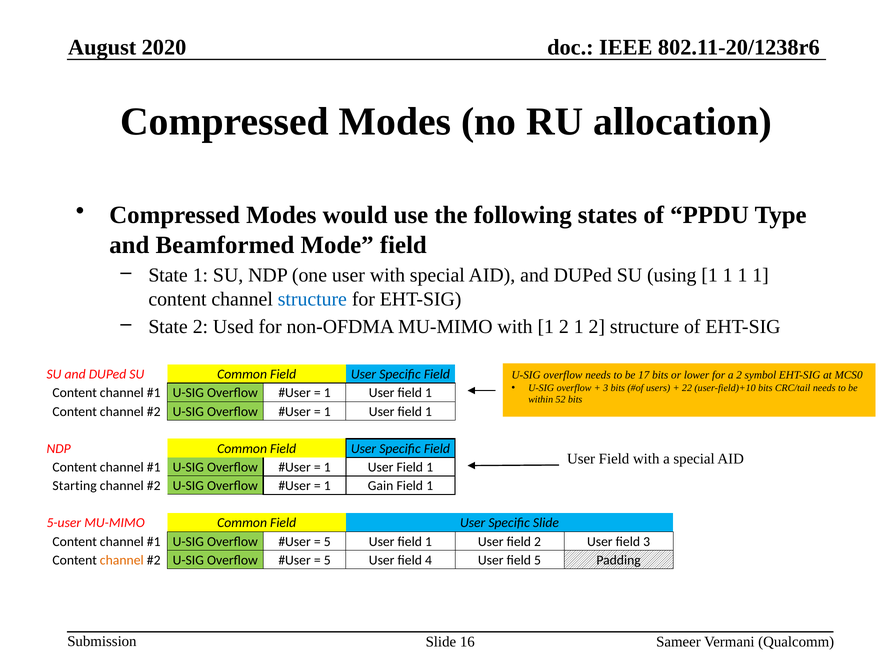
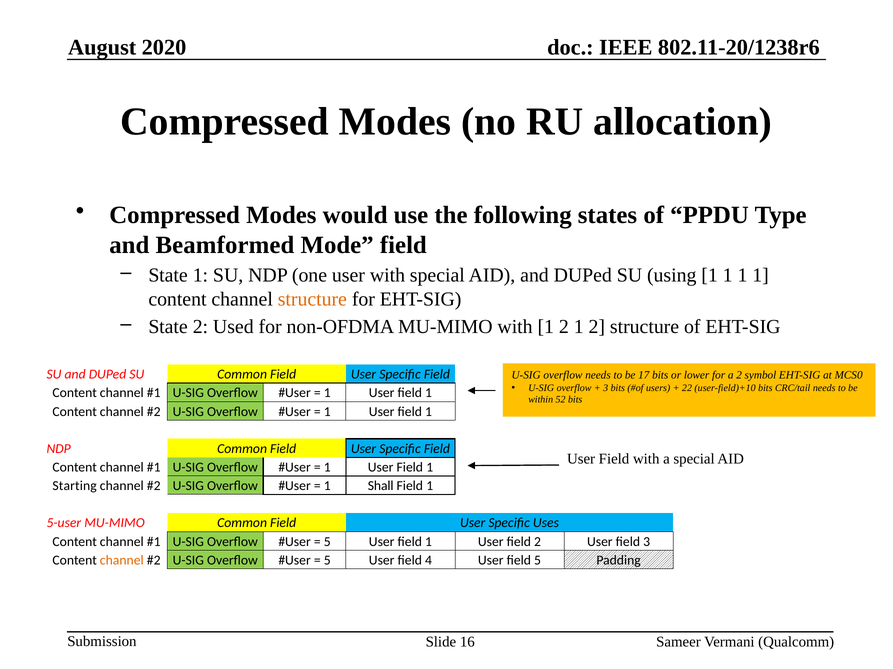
structure colour: blue -> orange (312, 299)
Gain: Gain -> Shall (381, 486)
Specific Slide: Slide -> Uses (546, 524)
